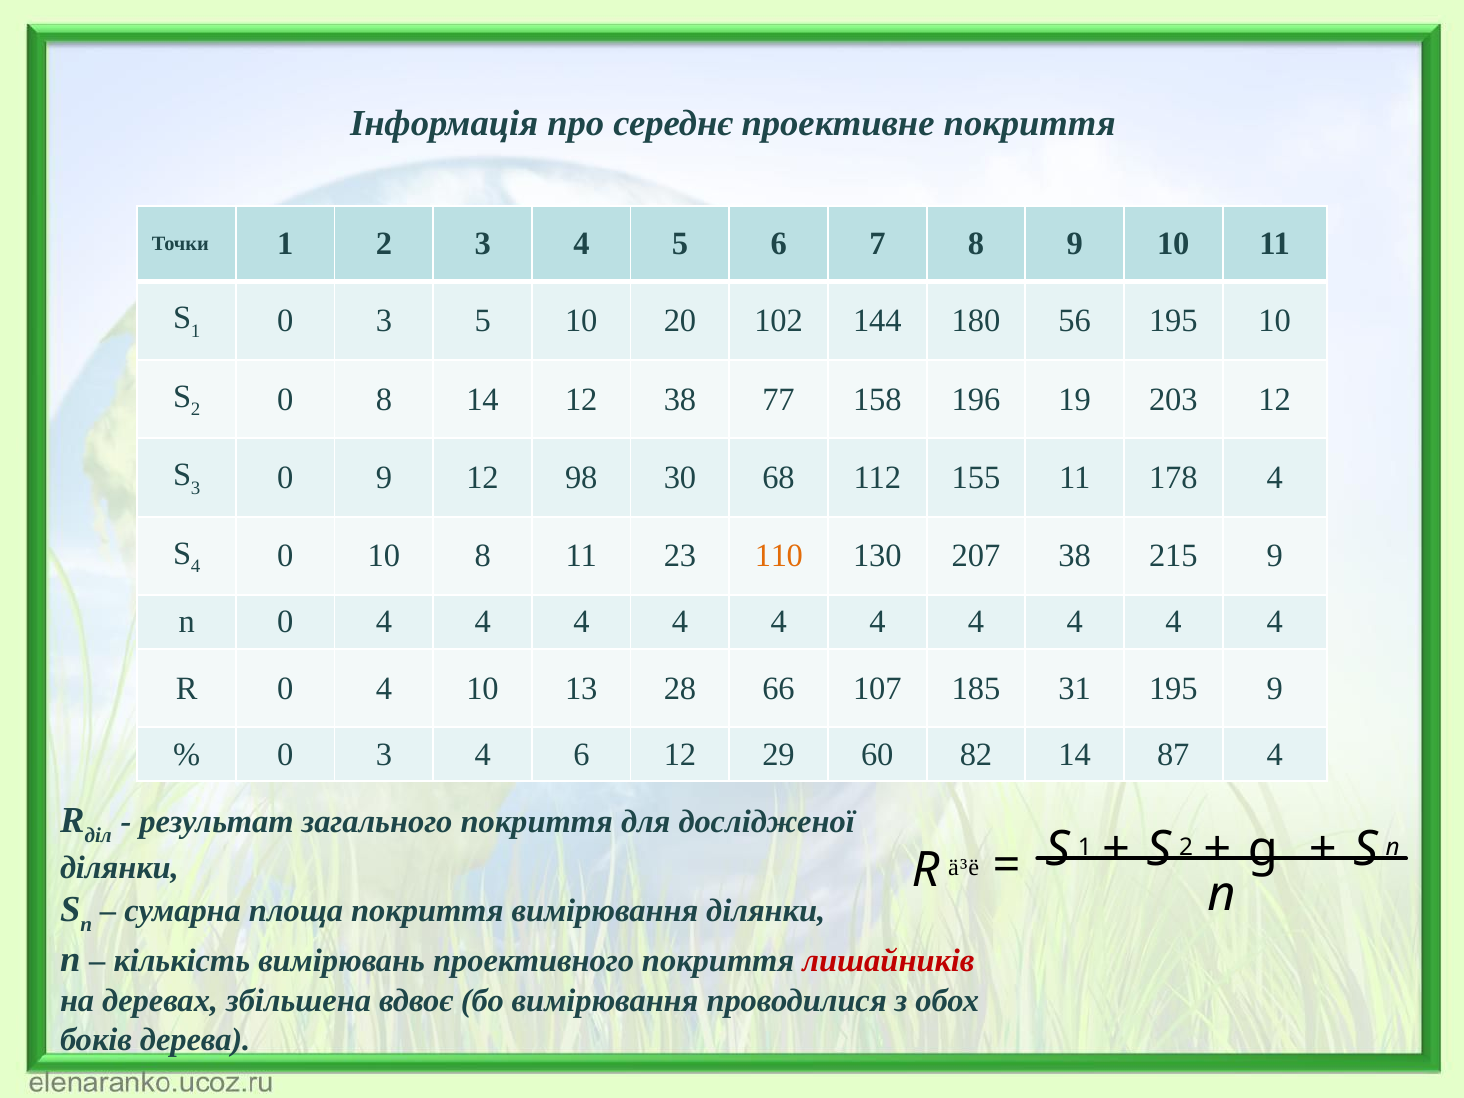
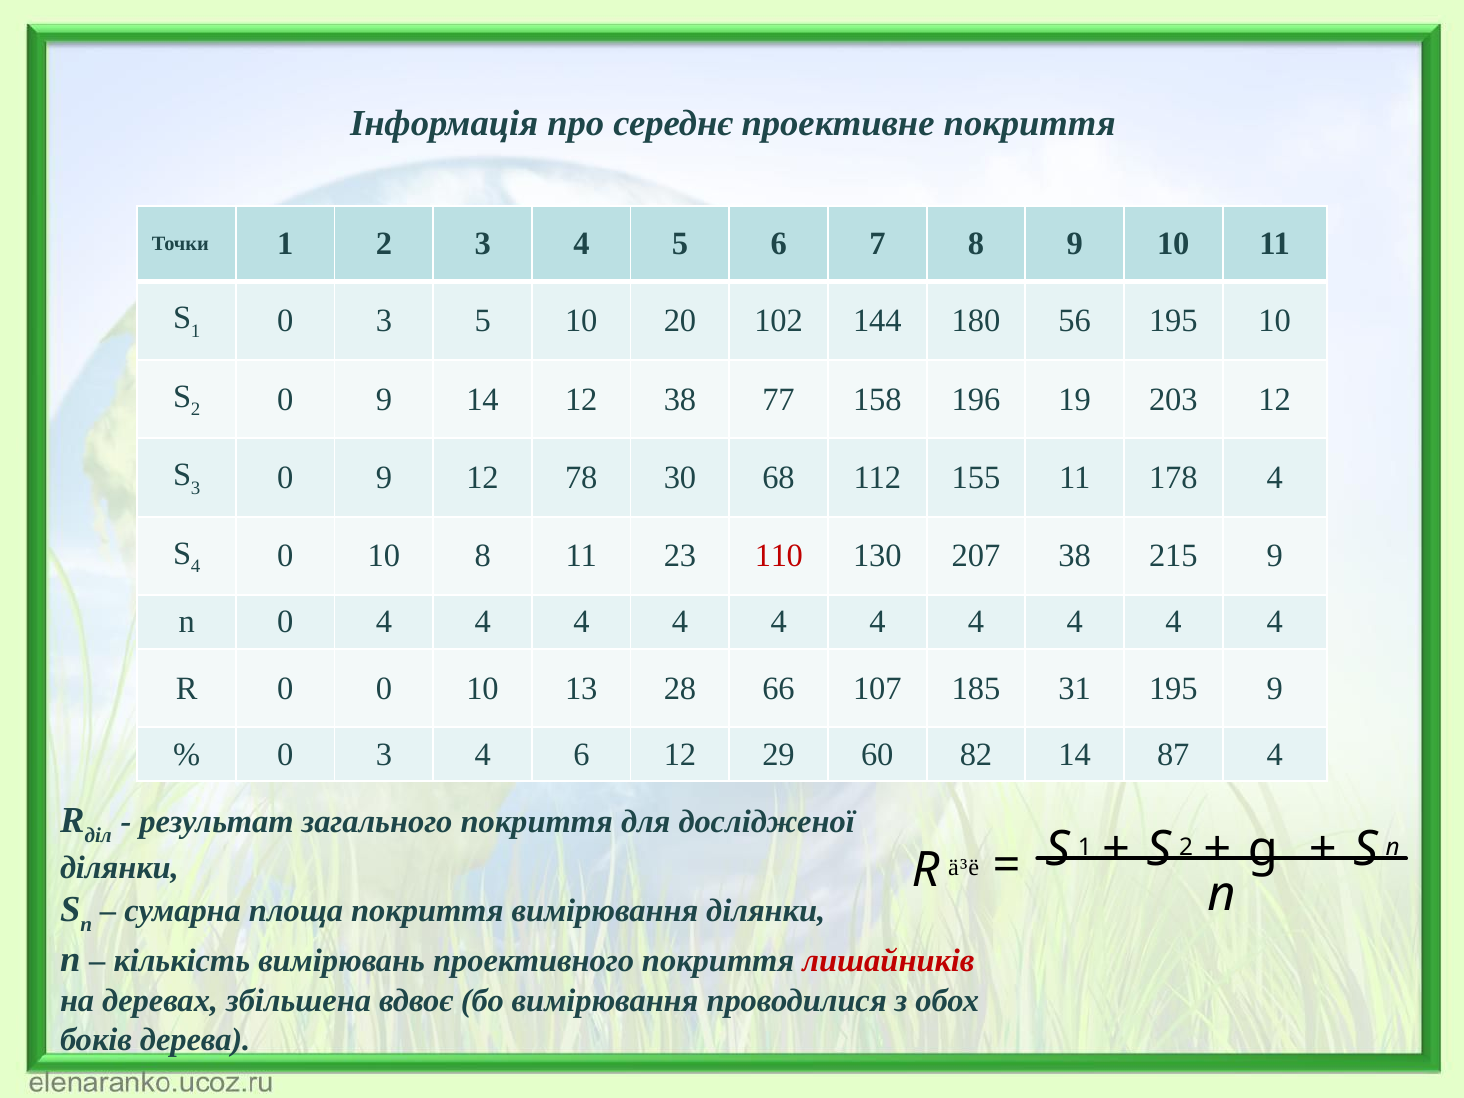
2 0 8: 8 -> 9 (384, 399)
98: 98 -> 78 (581, 478)
110 colour: orange -> red (779, 556)
R 0 4: 4 -> 0 (384, 688)
